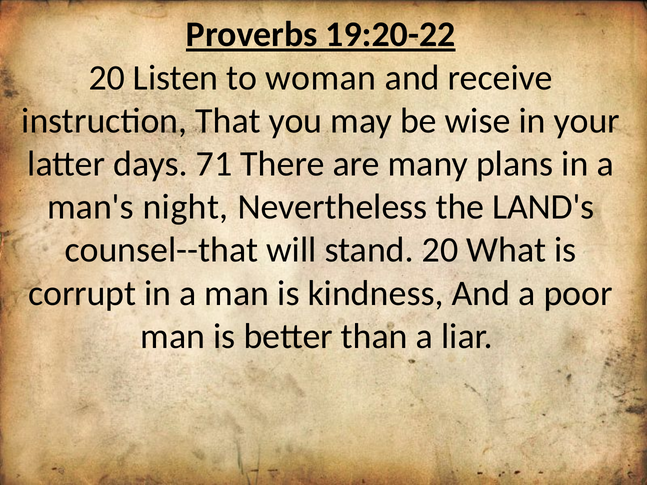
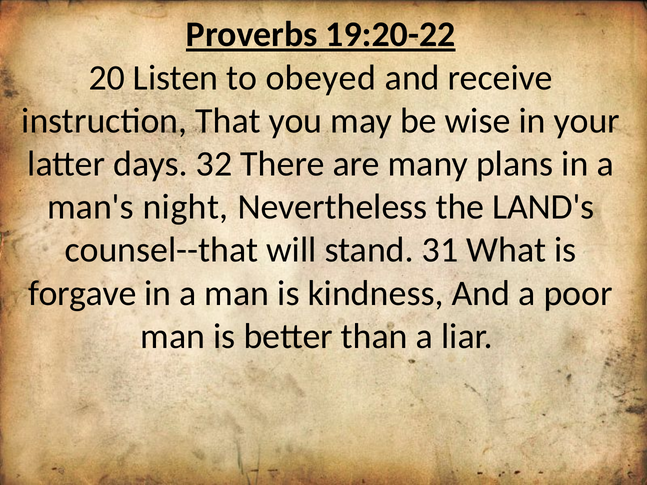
woman: woman -> obeyed (321, 78)
71: 71 -> 32 (214, 164)
stand 20: 20 -> 31 (440, 250)
corrupt: corrupt -> forgave (82, 293)
